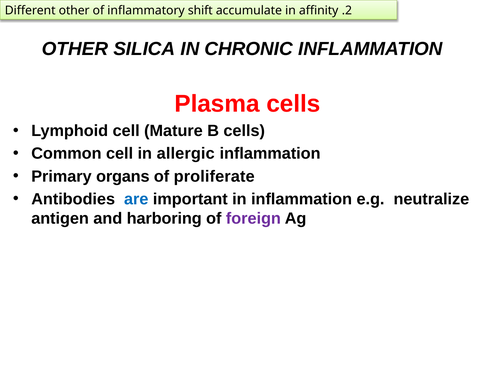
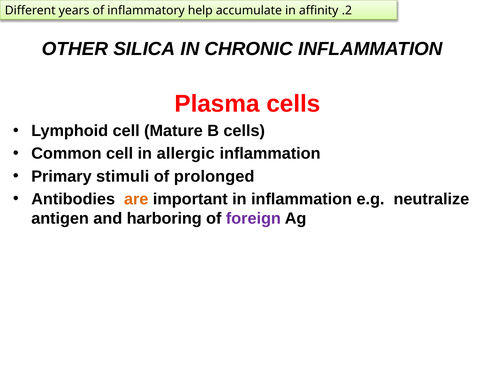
Different other: other -> years (74, 11)
shift: shift -> help (200, 11)
organs: organs -> stimuli (123, 176)
proliferate: proliferate -> prolonged (214, 176)
are colour: blue -> orange (136, 199)
